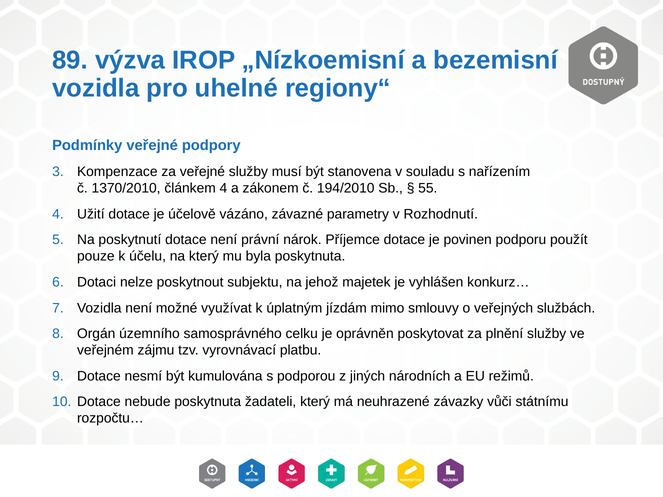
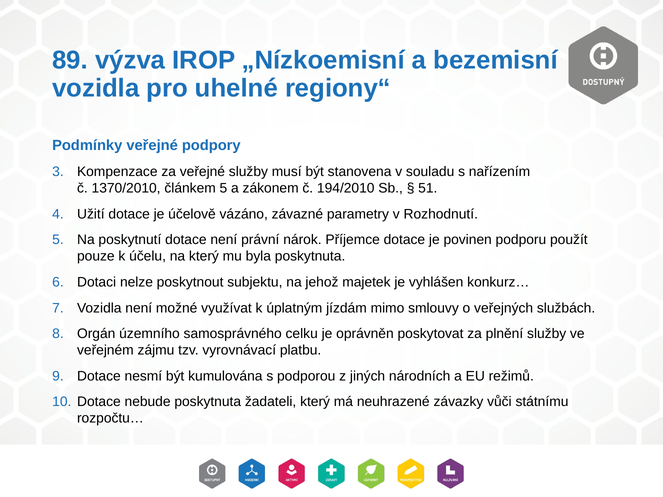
článkem 4: 4 -> 5 (223, 188)
55: 55 -> 51 (428, 188)
